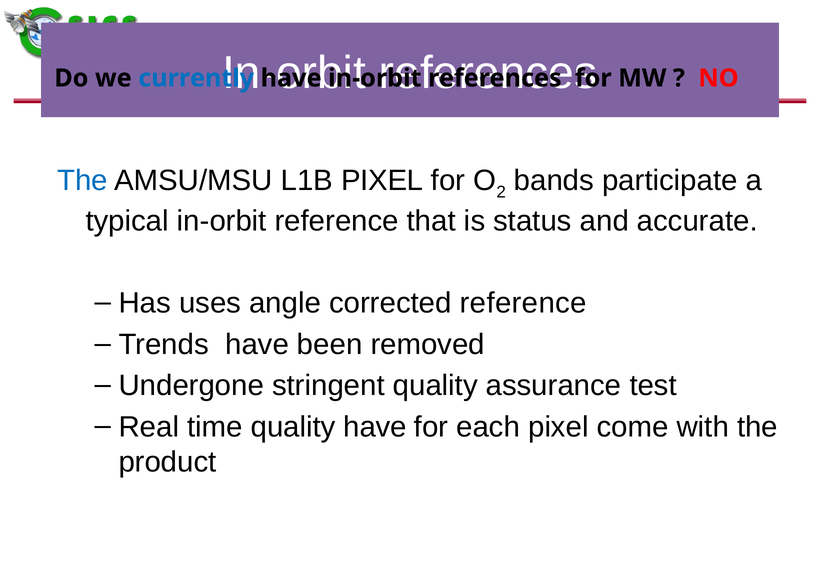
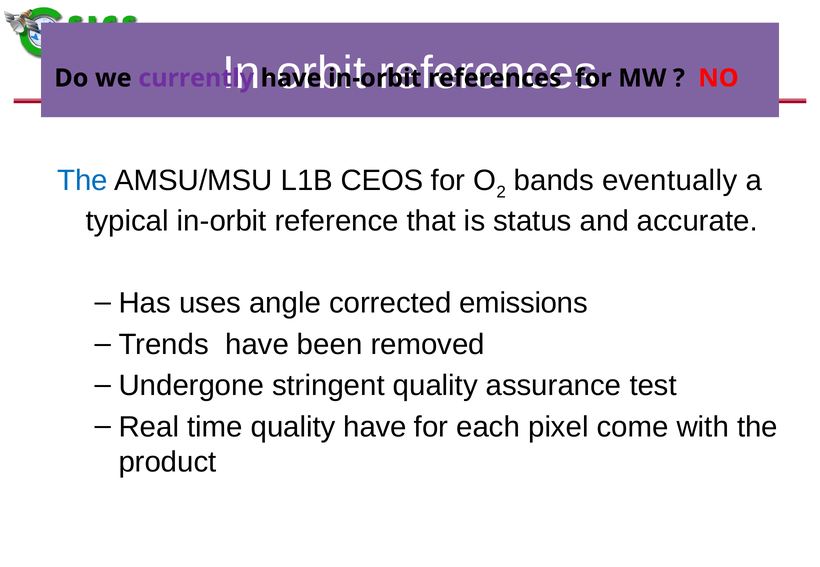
currently colour: blue -> purple (196, 78)
L1B PIXEL: PIXEL -> CEOS (382, 181)
participate: participate -> eventually (670, 181)
corrected reference: reference -> emissions (524, 304)
